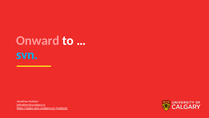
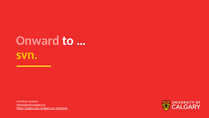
svn colour: light blue -> yellow (27, 55)
